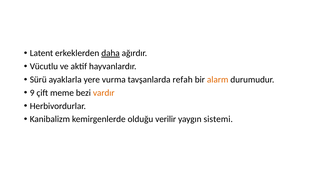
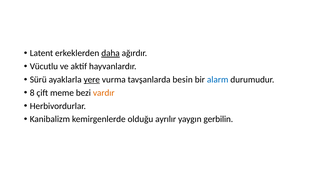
yere underline: none -> present (92, 79)
refah: refah -> besin (183, 79)
alarm colour: orange -> blue (218, 79)
9: 9 -> 8 (32, 93)
verilir: verilir -> ayrılır (166, 119)
sistemi: sistemi -> gerbilin (218, 119)
